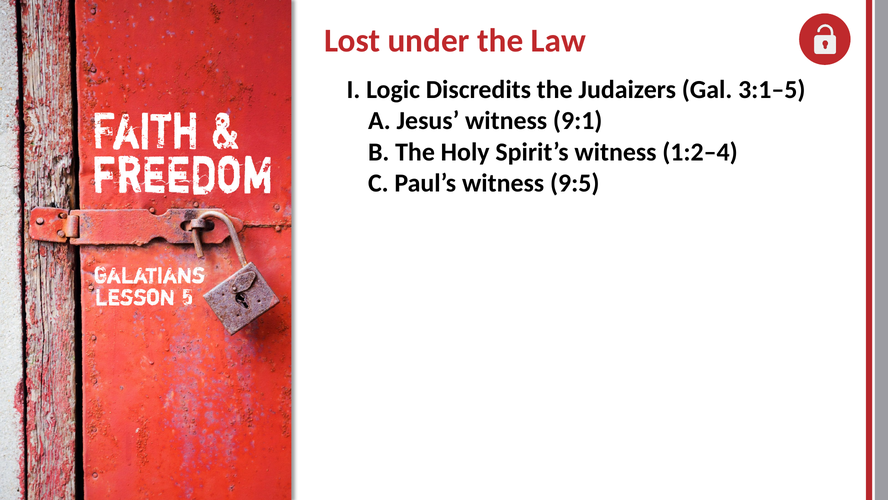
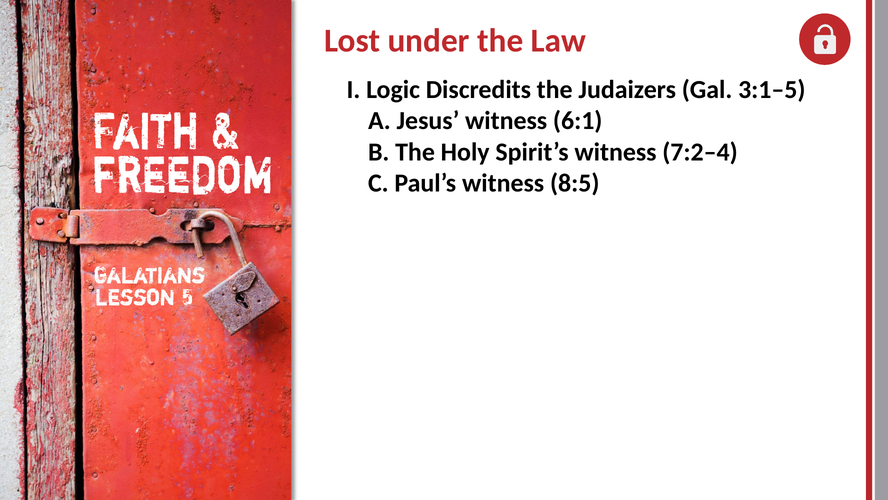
9:1: 9:1 -> 6:1 (578, 121)
1:2–4: 1:2–4 -> 7:2–4 (700, 152)
9:5: 9:5 -> 8:5 (575, 183)
